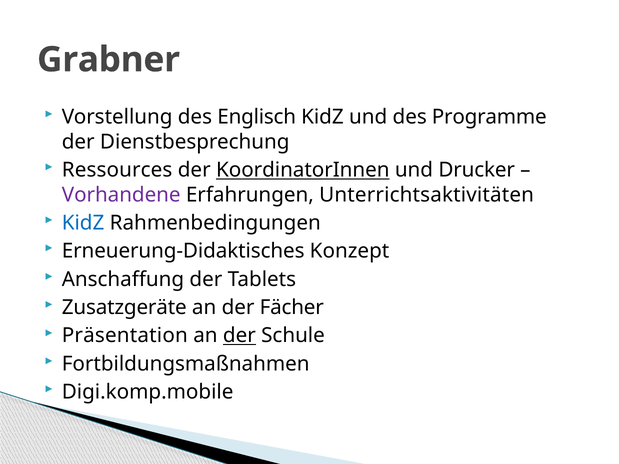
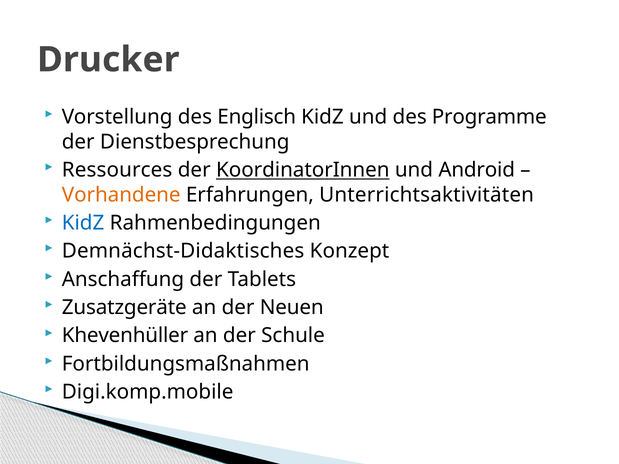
Grabner: Grabner -> Drucker (108, 60)
Drucker: Drucker -> Android (477, 170)
Vorhandene colour: purple -> orange (121, 195)
Erneuerung-Didaktisches: Erneuerung-Didaktisches -> Demnächst-Didaktisches (183, 251)
Fächer: Fächer -> Neuen (292, 308)
Präsentation: Präsentation -> Khevenhüller (125, 336)
der underline: present -> none (239, 336)
